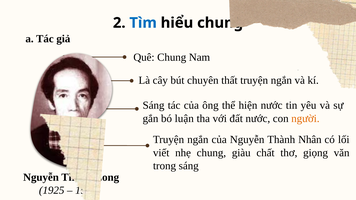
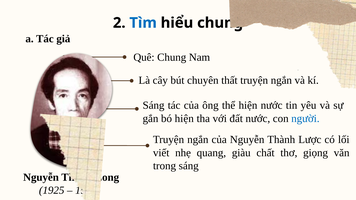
bó luận: luận -> hiện (184, 119)
người colour: orange -> blue (305, 119)
Nhân: Nhân -> Lược (310, 140)
nhẹ chung: chung -> quang (211, 153)
